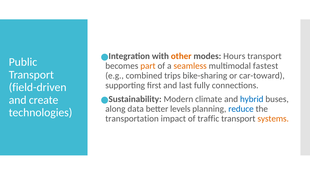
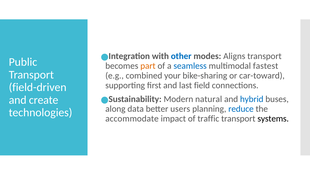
other colour: orange -> blue (181, 56)
Hours: Hours -> Aligns (234, 56)
seamless colour: orange -> blue (190, 66)
trips: trips -> your (172, 75)
fully: fully -> field (202, 85)
climate: climate -> natural (209, 99)
levels: levels -> users (180, 108)
transportation: transportation -> accommodate (132, 118)
systems colour: orange -> black (273, 118)
